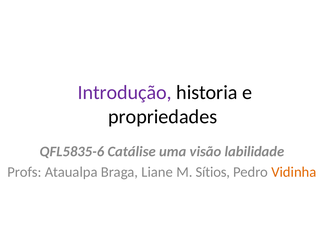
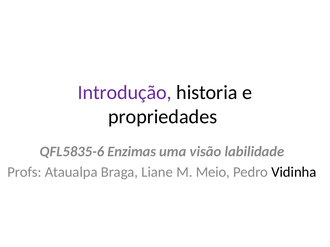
Catálise: Catálise -> Enzimas (132, 152)
Sítios: Sítios -> Meio (213, 172)
Vidinha colour: orange -> black (294, 172)
